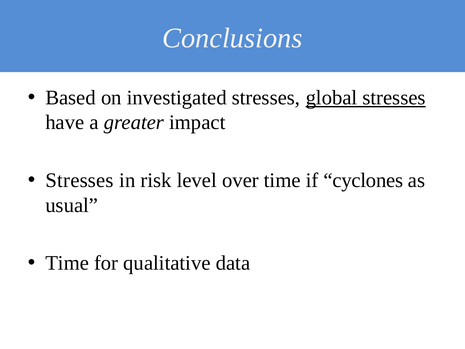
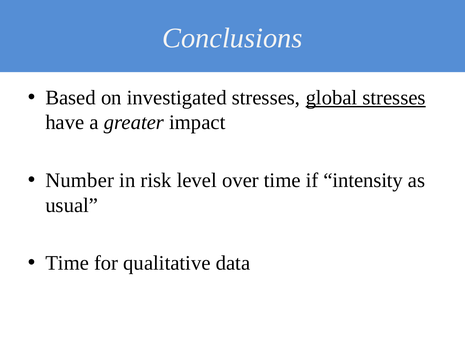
Stresses: Stresses -> Number (80, 180)
cyclones: cyclones -> intensity (363, 180)
